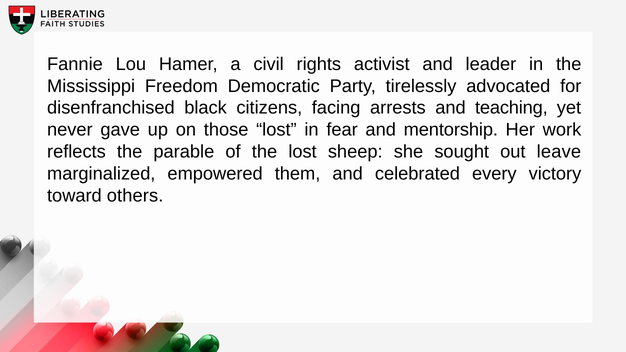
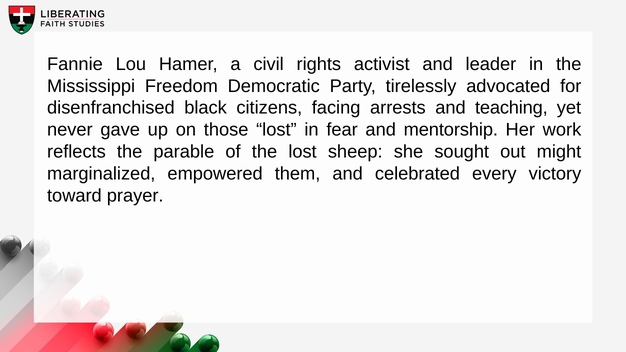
leave: leave -> might (559, 152)
others: others -> prayer (135, 196)
